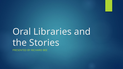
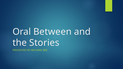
Libraries: Libraries -> Between (52, 32)
